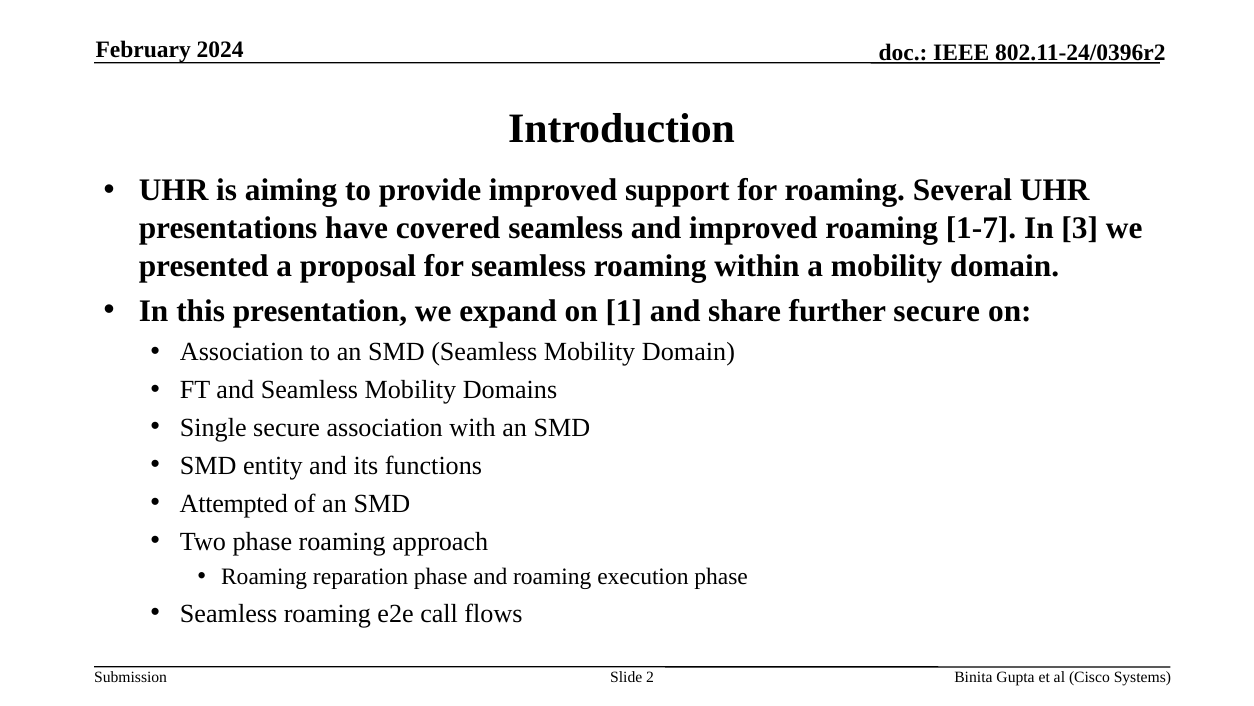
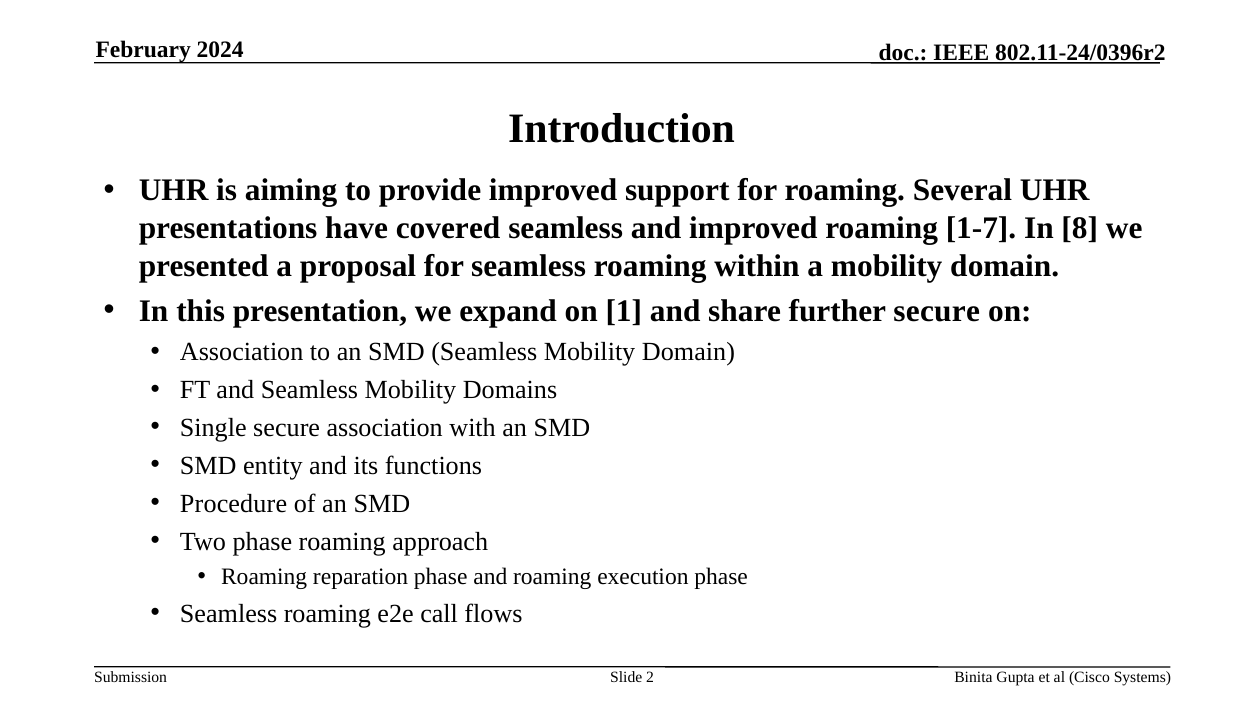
3: 3 -> 8 (1080, 228)
Attempted: Attempted -> Procedure (234, 503)
